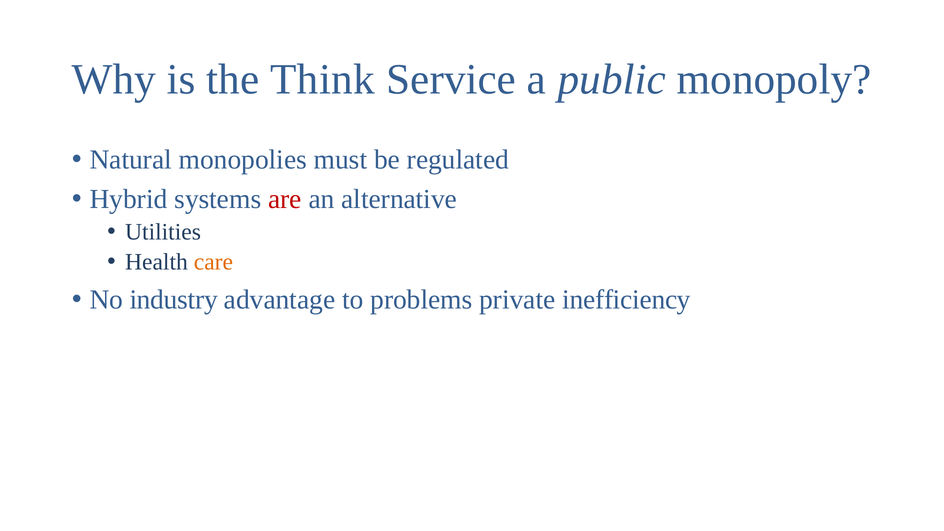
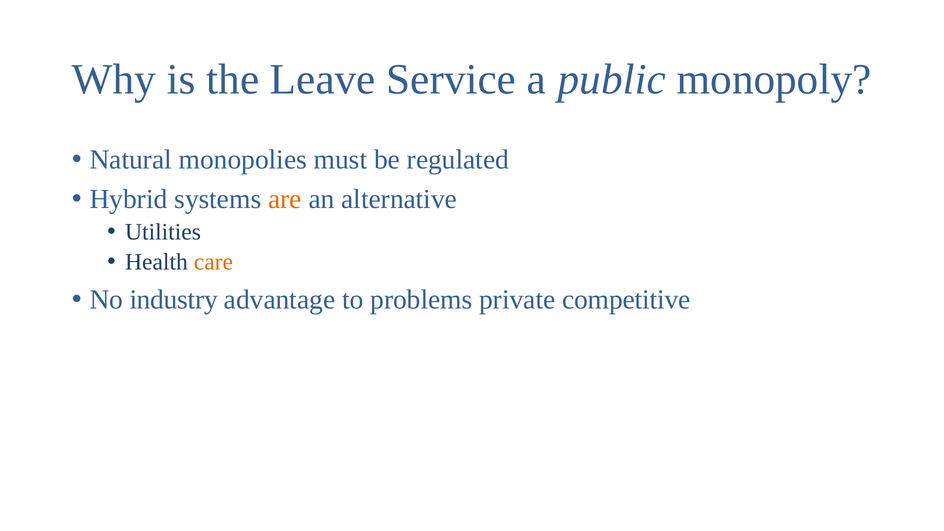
Think: Think -> Leave (323, 79)
are colour: red -> orange (285, 199)
inefficiency: inefficiency -> competitive (626, 300)
